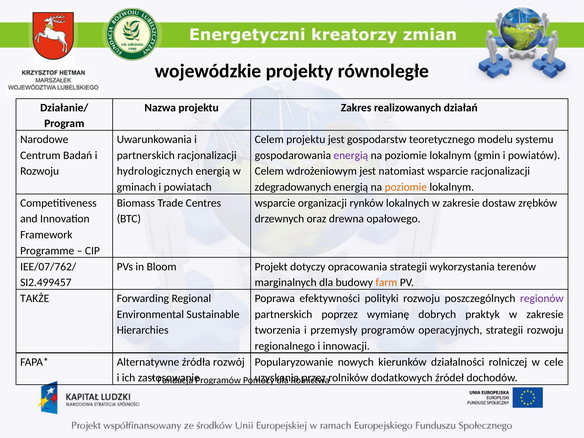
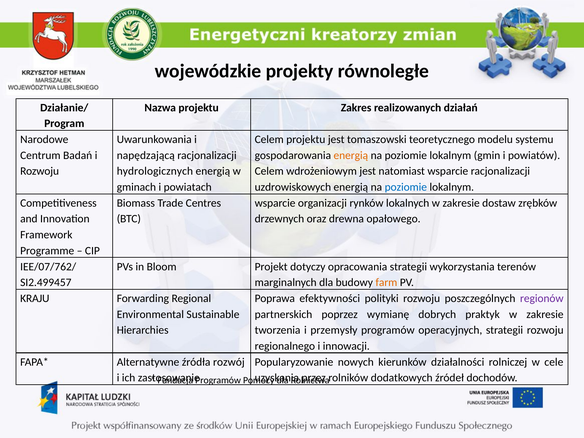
gospodarstw: gospodarstw -> tomaszowski (377, 139)
partnerskich: partnerskich -> napędzającą (146, 155)
energią colour: purple -> orange (351, 155)
zdegradowanych: zdegradowanych -> uzdrowiskowych (293, 187)
poziomie colour: orange -> blue (406, 187)
TAKŻE: TAKŻE -> KRAJU (35, 298)
